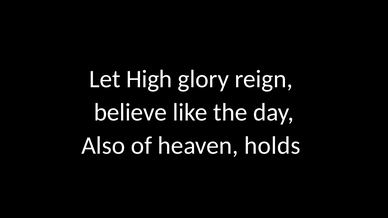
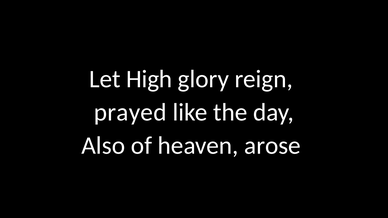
believe: believe -> prayed (130, 112)
holds: holds -> arose (272, 146)
